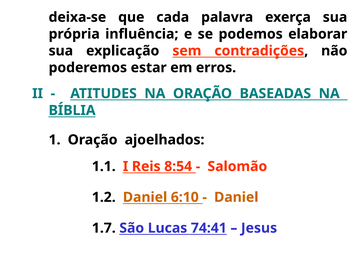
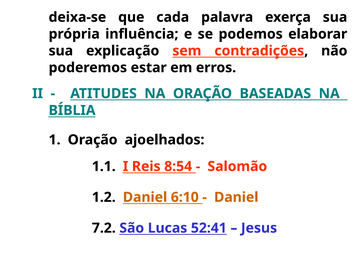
1.7: 1.7 -> 7.2 (104, 228)
74:41: 74:41 -> 52:41 (209, 228)
